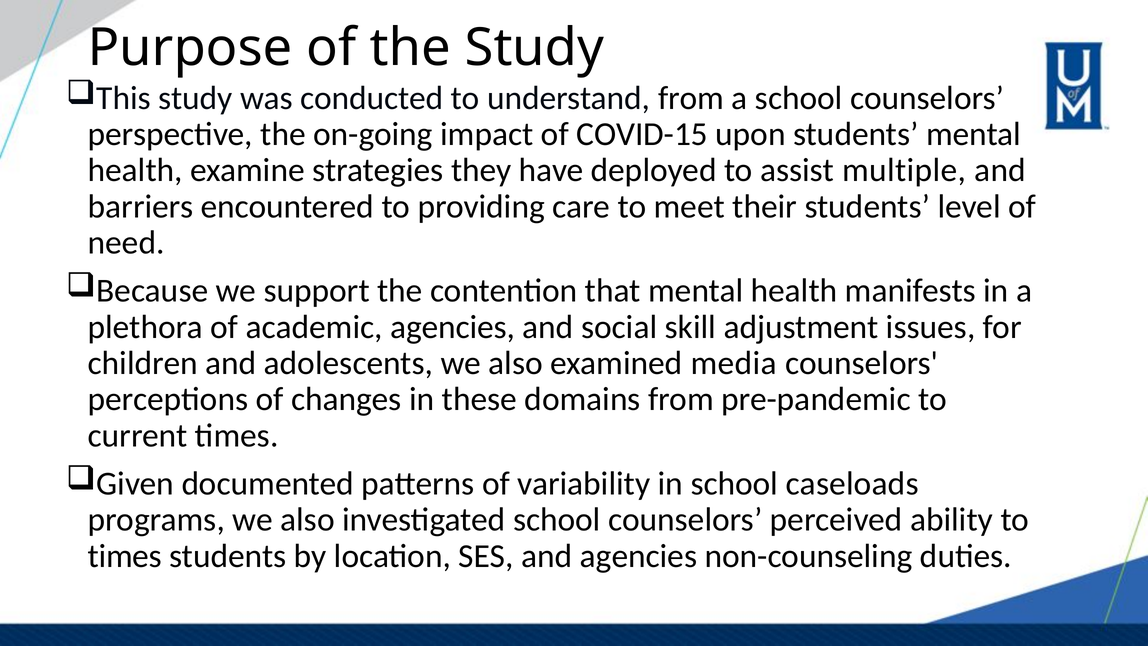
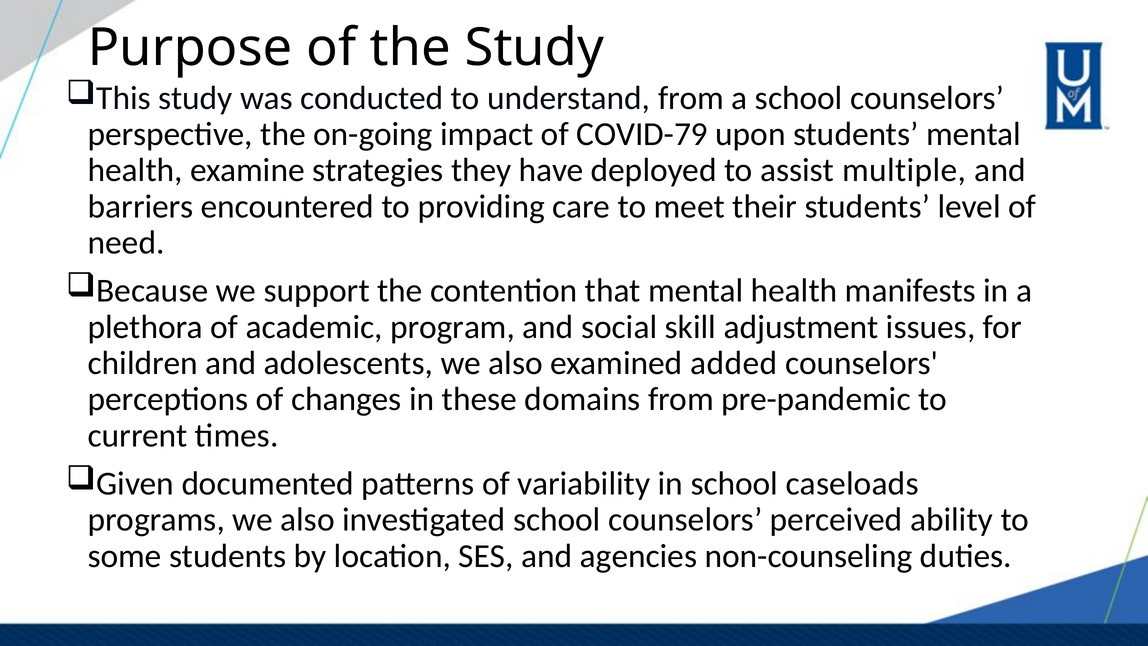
COVID-15: COVID-15 -> COVID-79 (642, 134)
academic agencies: agencies -> program (453, 327)
media: media -> added (734, 363)
times: times -> some (125, 556)
